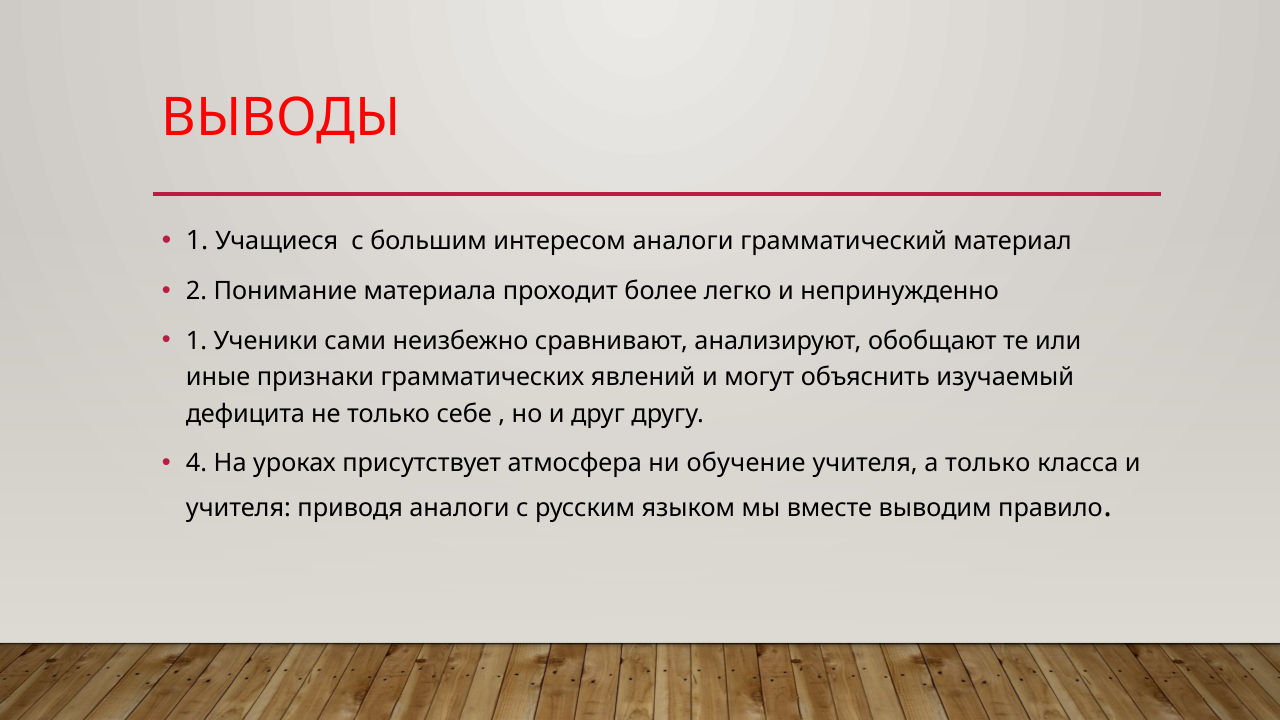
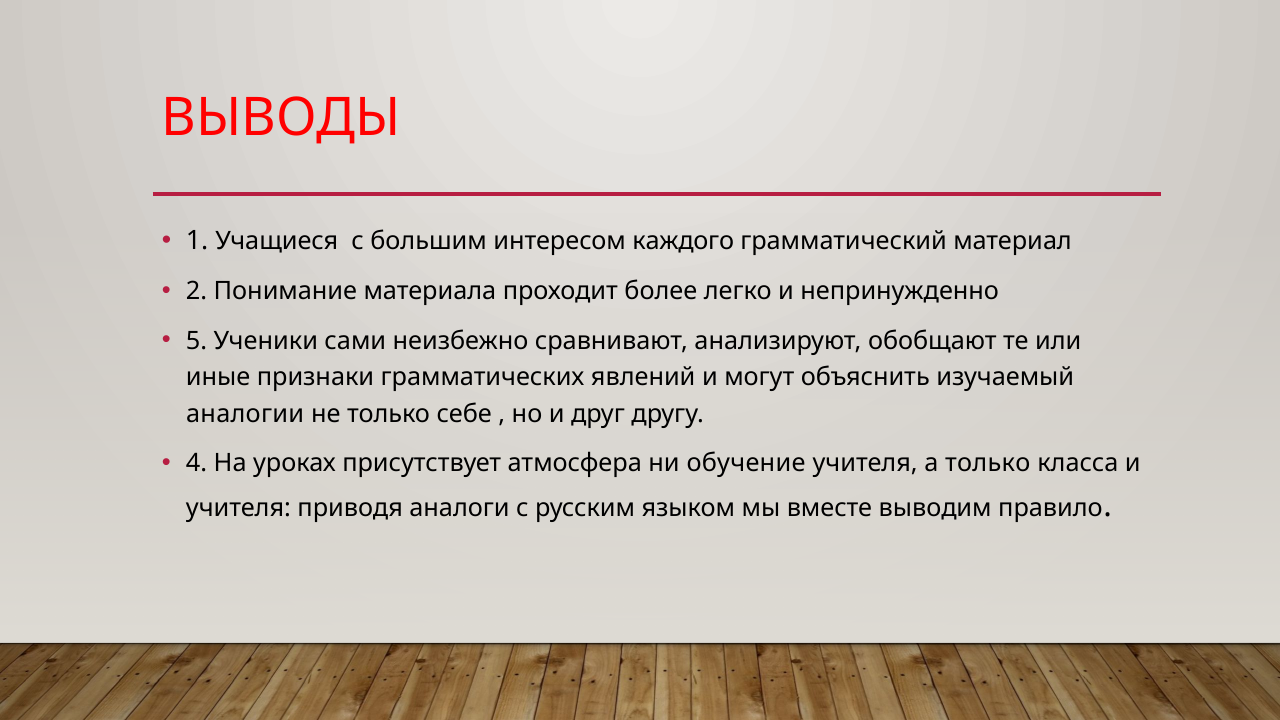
интересом аналоги: аналоги -> каждого (683, 241)
1: 1 -> 5 (197, 341)
дефицита: дефицита -> аналогии (245, 414)
